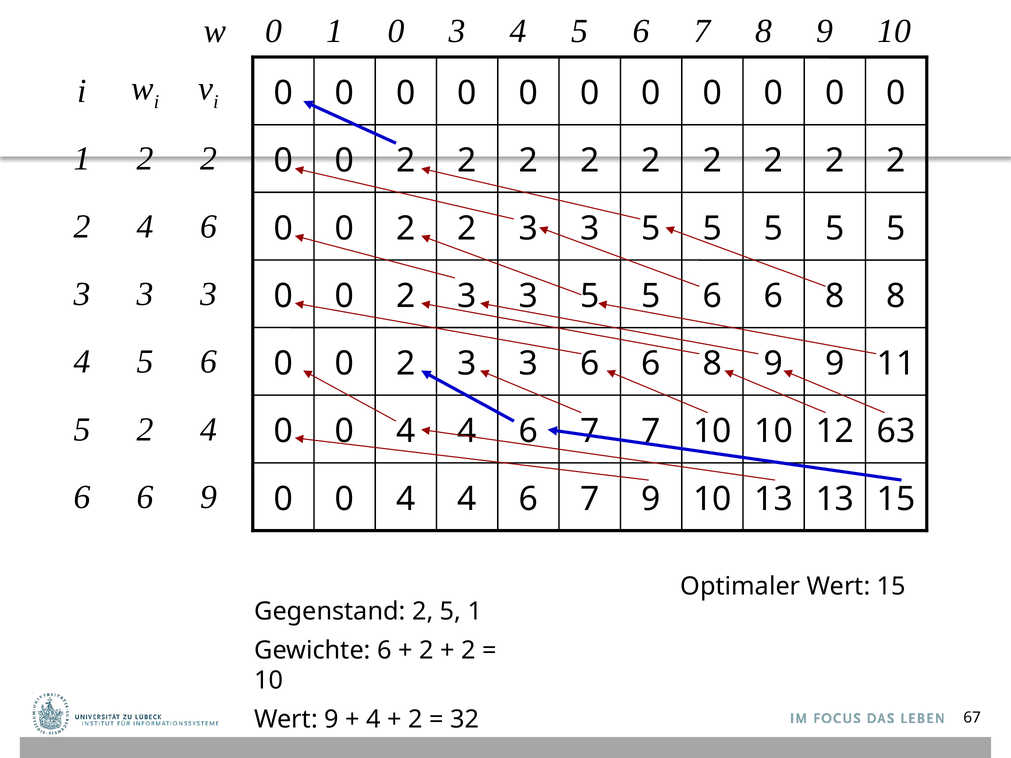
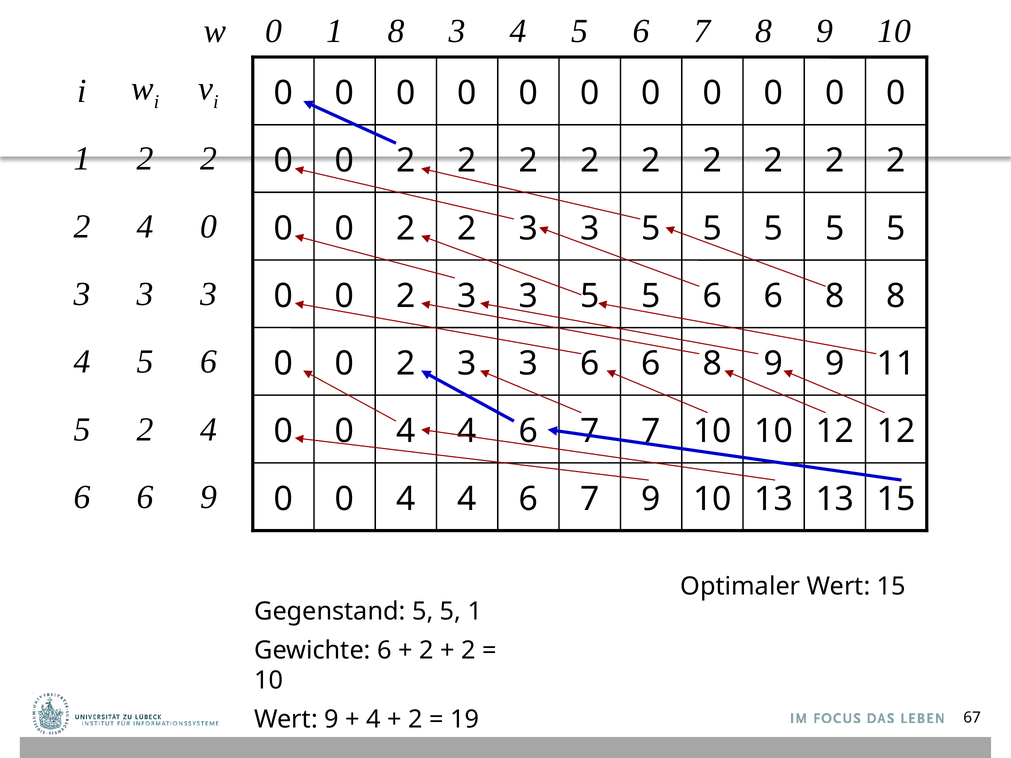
1 0: 0 -> 8 (396, 31)
6: 6 -> 0 (208, 227)
12 63: 63 -> 12 (896, 431)
Gegenstand 2: 2 -> 5 (423, 612)
32: 32 -> 19 (465, 719)
